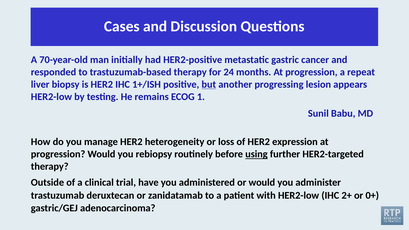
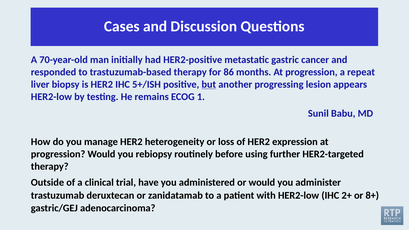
24: 24 -> 86 (229, 72)
1+/ISH: 1+/ISH -> 5+/ISH (147, 84)
using underline: present -> none (256, 154)
0+: 0+ -> 8+ (372, 195)
